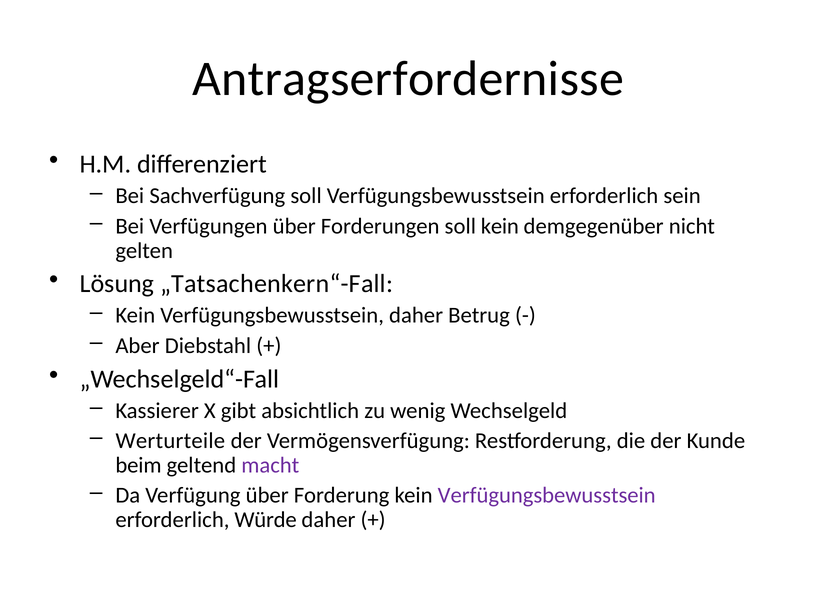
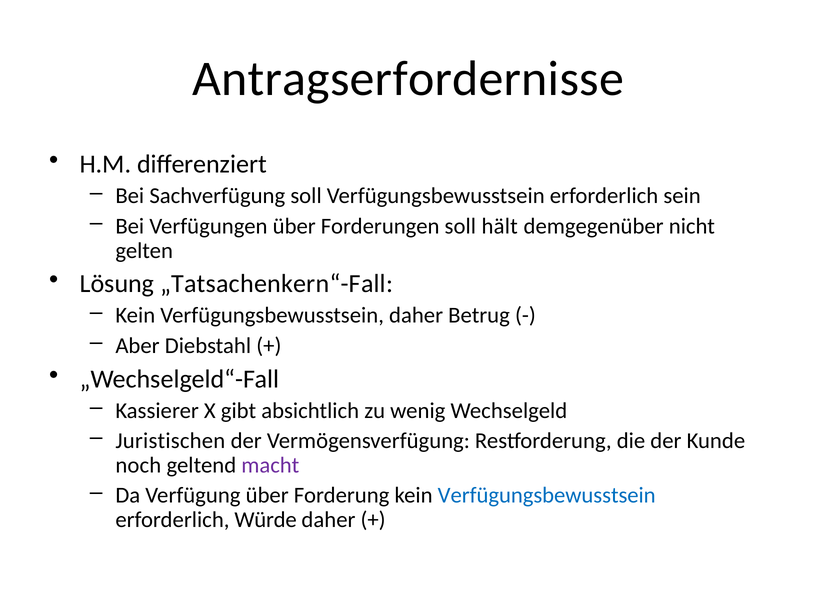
soll kein: kein -> hält (500, 226)
Werturteile: Werturteile -> Juristischen (170, 441)
beim: beim -> noch (138, 466)
Verfügungsbewusstsein colour: purple -> blue (547, 496)
